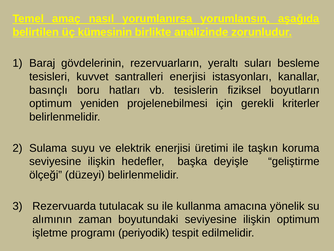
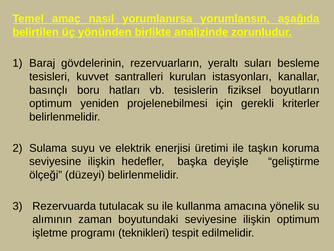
kümesinin: kümesinin -> yönünden (105, 32)
santralleri enerjisi: enerjisi -> kurulan (188, 77)
periyodik: periyodik -> teknikleri (144, 232)
